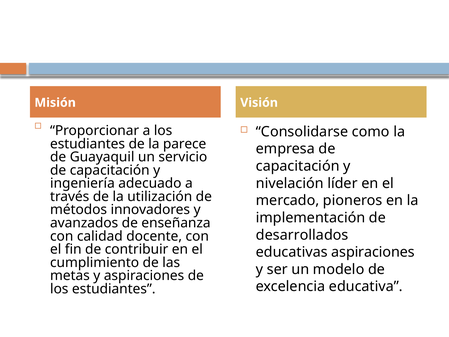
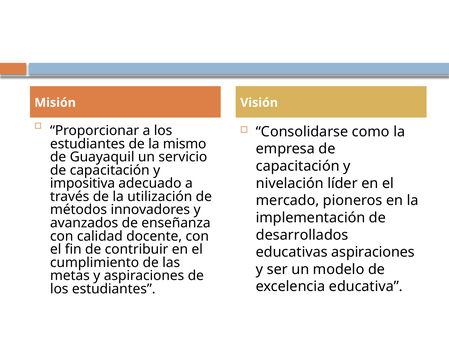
parece: parece -> mismo (185, 144)
ingeniería: ingeniería -> impositiva (83, 183)
